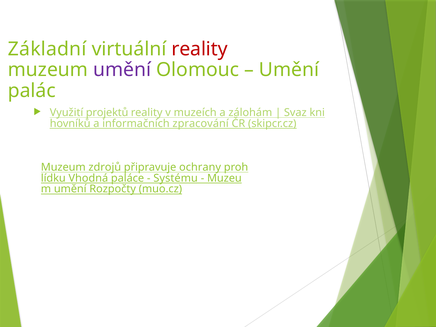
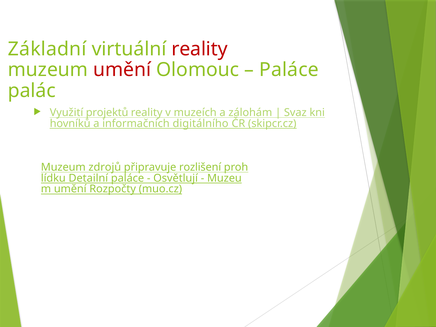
umění colour: purple -> red (122, 70)
Umění: Umění -> Paláce (289, 70)
zpracování: zpracování -> digitálního (201, 123)
ochrany: ochrany -> rozlišení (200, 167)
Vhodná: Vhodná -> Detailní (88, 178)
Systému: Systému -> Osvětlují (176, 178)
